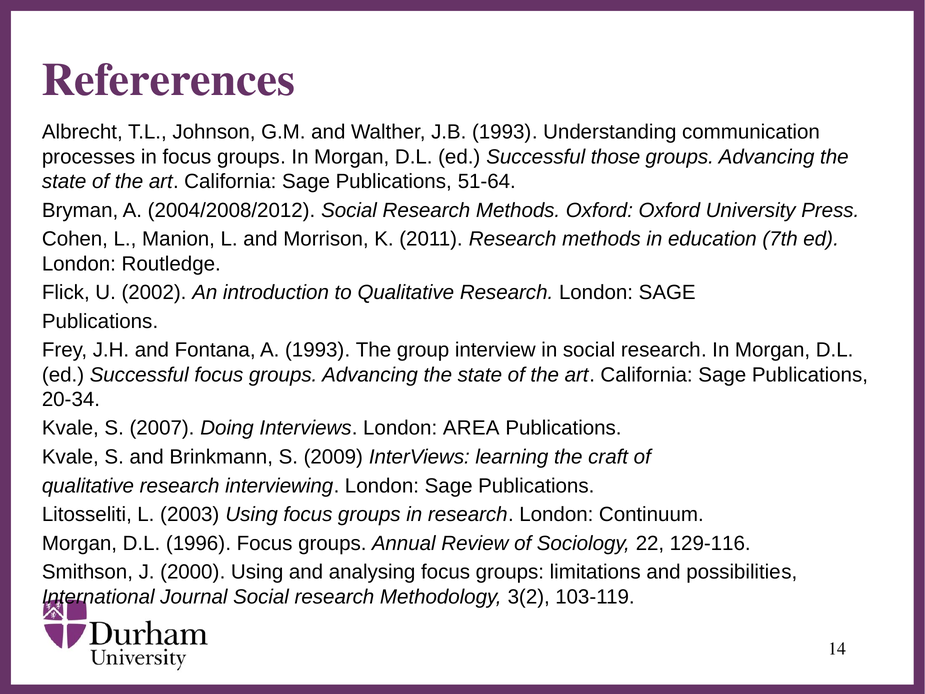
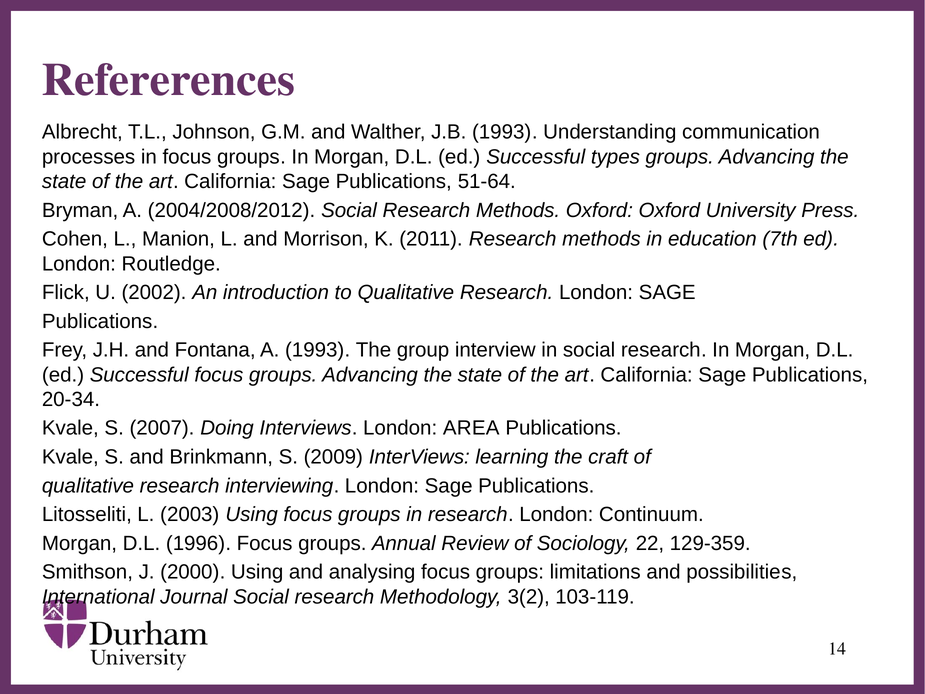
those: those -> types (615, 157)
129-116: 129-116 -> 129-359 (710, 543)
